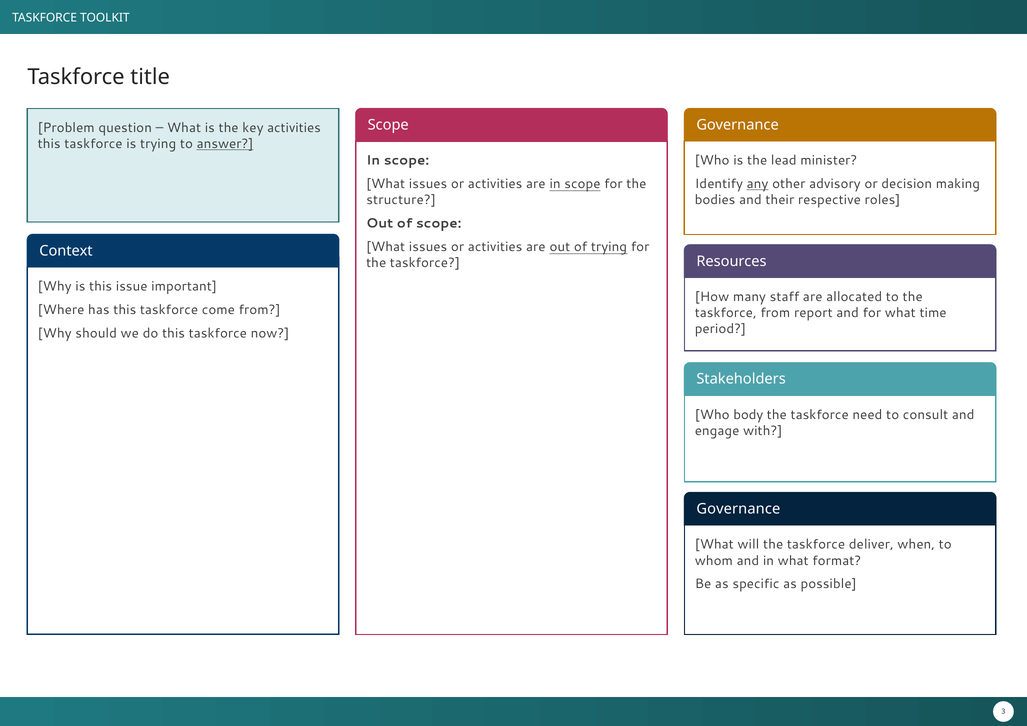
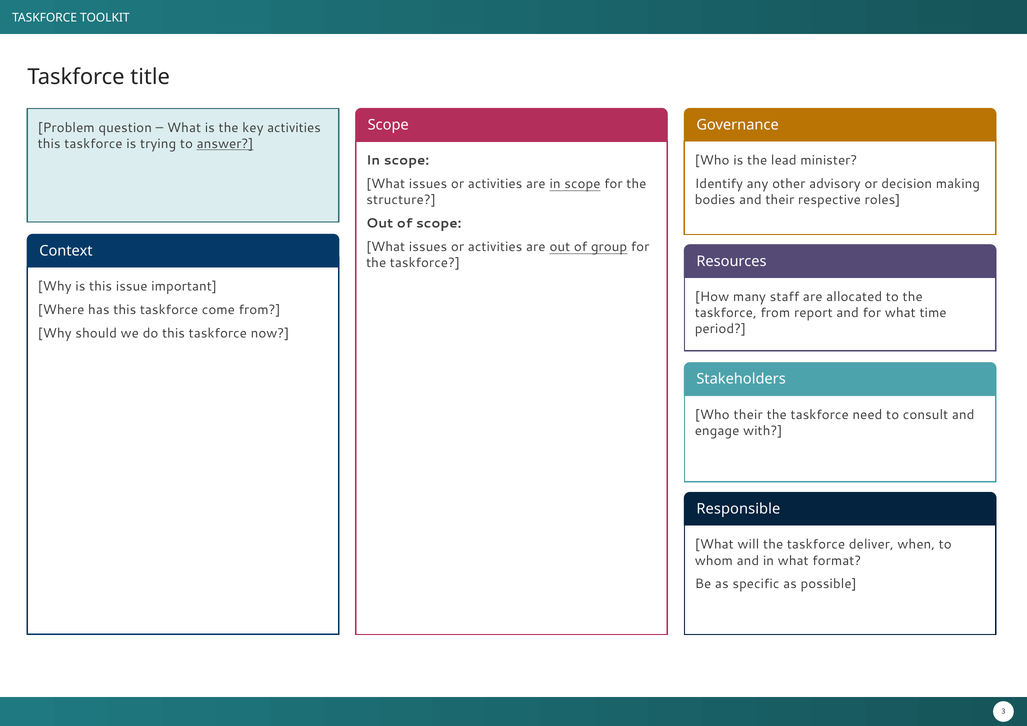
any underline: present -> none (758, 184)
of trying: trying -> group (609, 247)
Who body: body -> their (748, 415)
Governance: Governance -> Responsible (738, 509)
